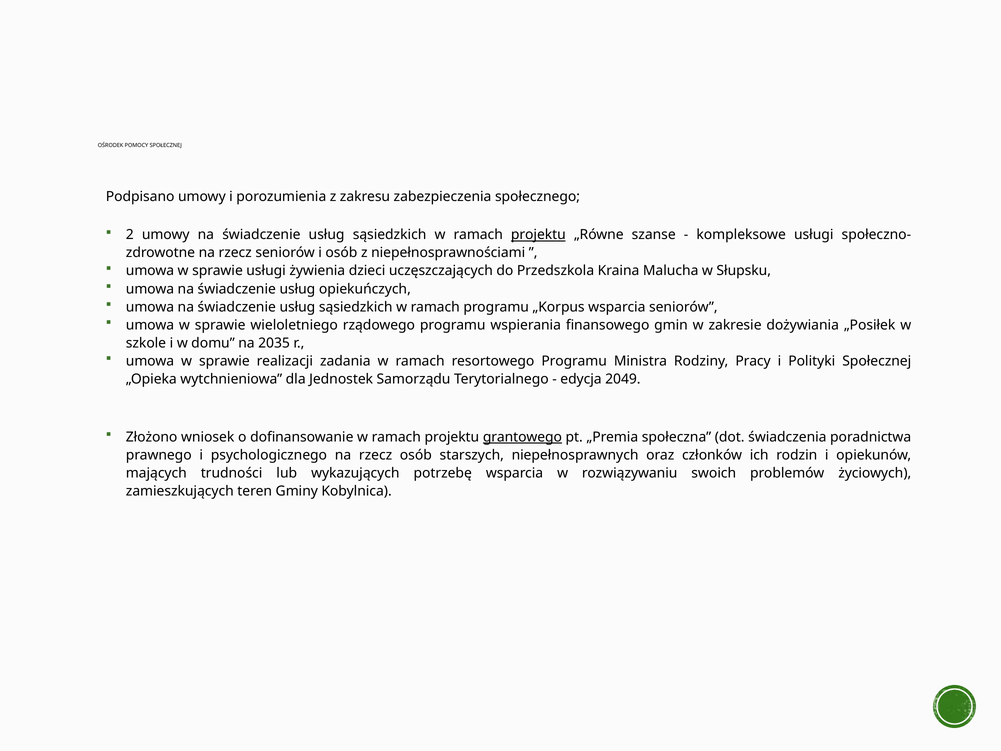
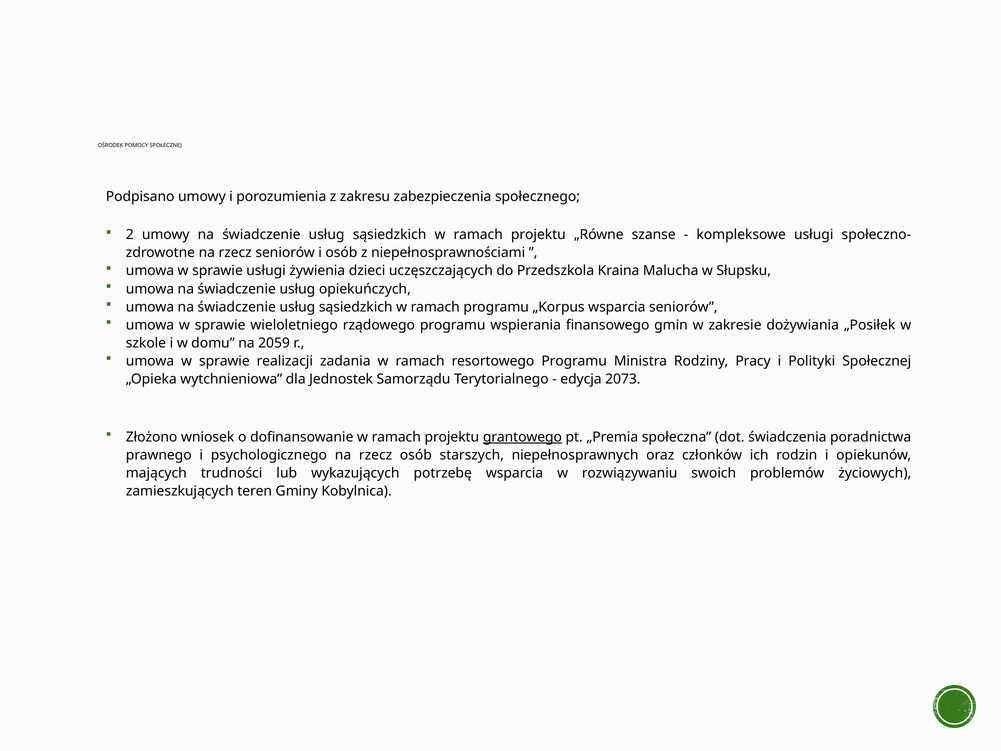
projektu underline: present -> none (538, 235)
2035: 2035 -> 2059 (274, 343)
2049: 2049 -> 2073 (623, 379)
